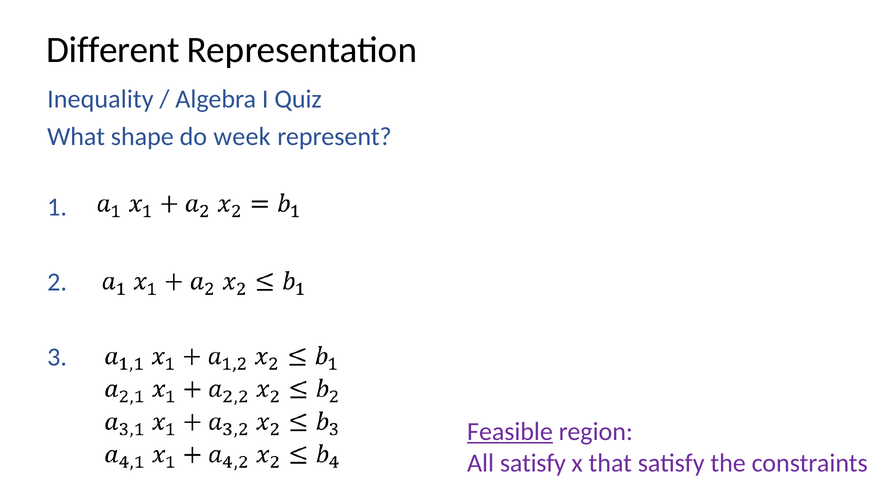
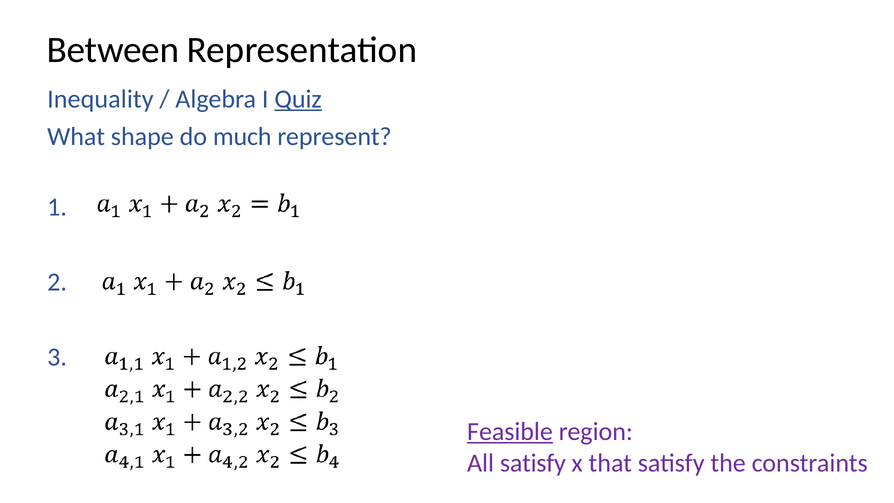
Different: Different -> Between (113, 50)
Quiz underline: none -> present (298, 99)
week: week -> much (242, 136)
